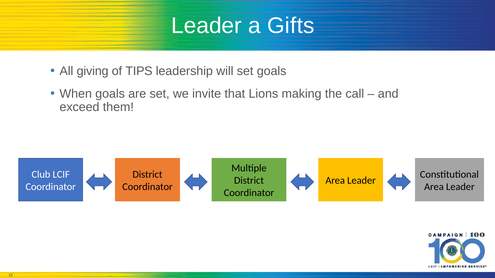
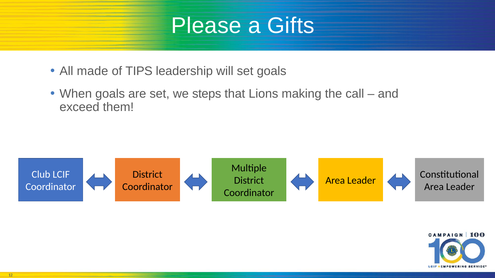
Leader: Leader -> Please (206, 26)
giving: giving -> made (92, 71)
invite: invite -> steps (207, 94)
